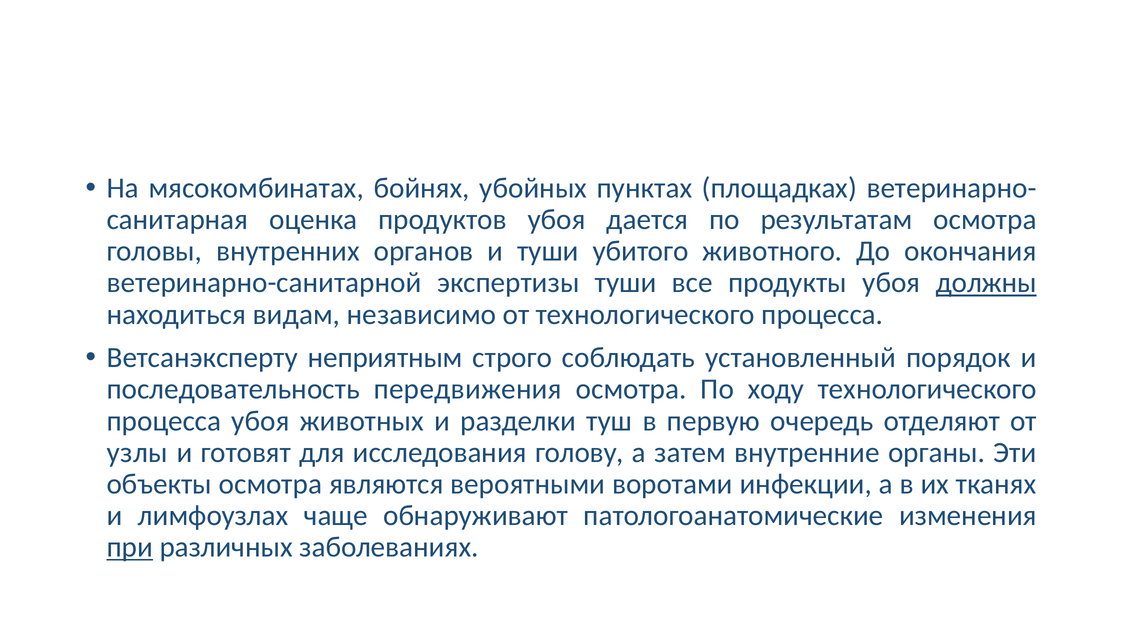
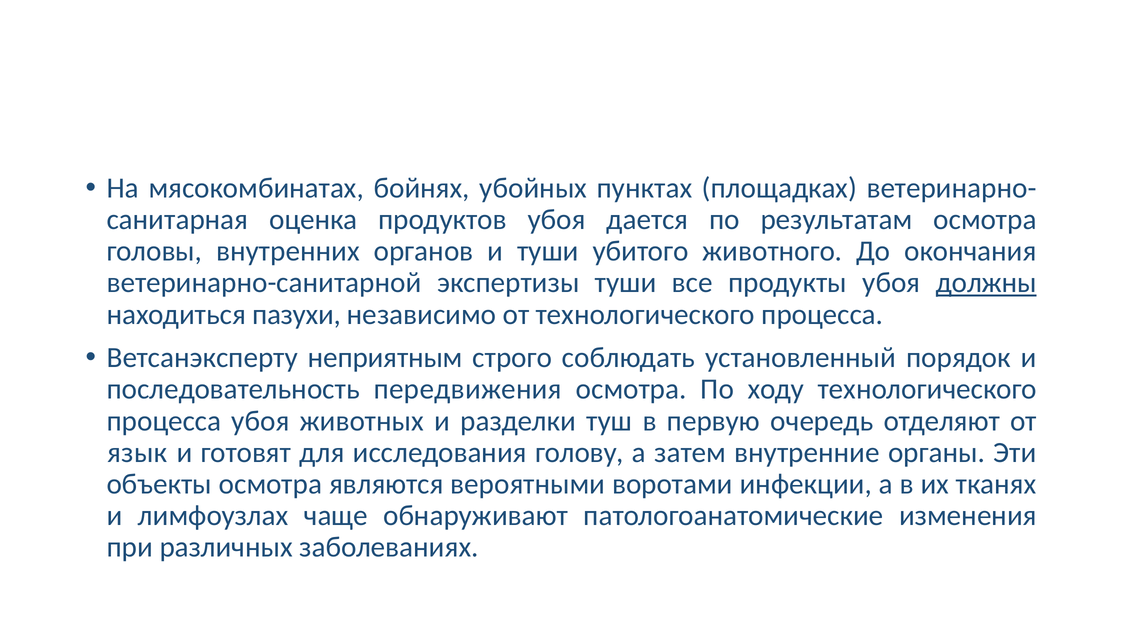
видам: видам -> пазухи (297, 314)
узлы: узлы -> язык (137, 452)
при underline: present -> none (130, 547)
